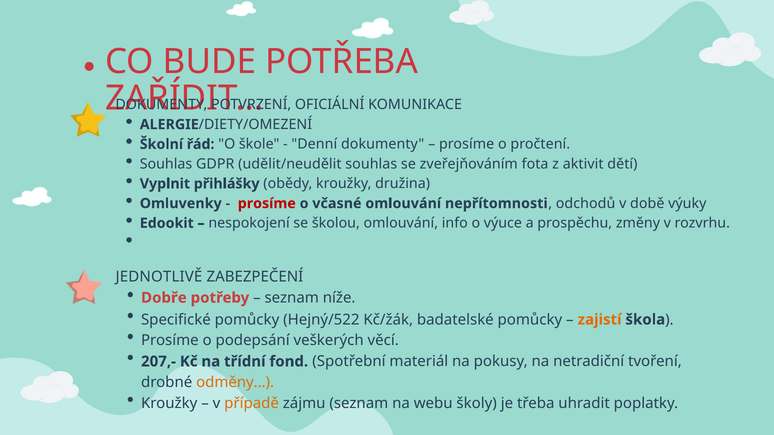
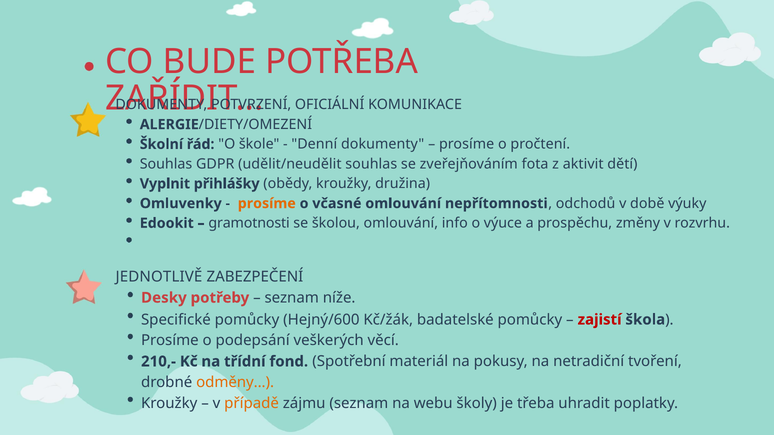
prosíme colour: red -> orange (267, 204)
nespokojení: nespokojení -> gramotnosti (249, 223)
Dobře: Dobře -> Desky (164, 298)
Hejný/522: Hejný/522 -> Hejný/600 (321, 320)
zajistí colour: orange -> red (600, 320)
207,-: 207,- -> 210,- (158, 362)
